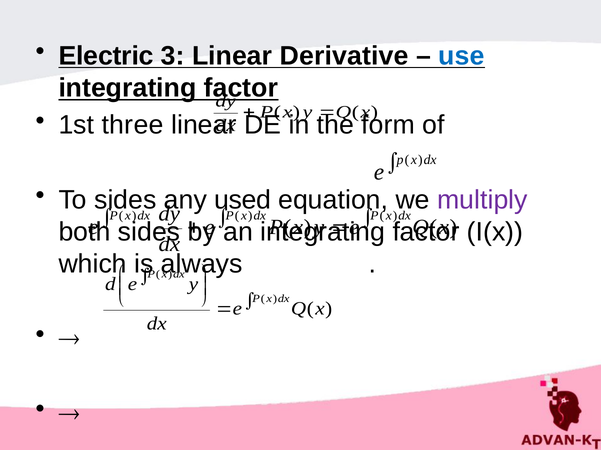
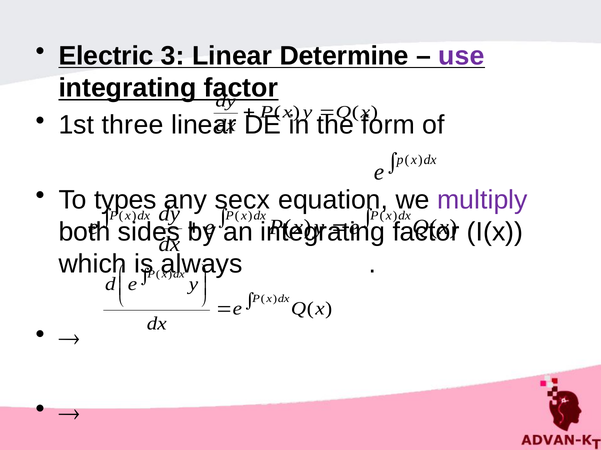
Derivative: Derivative -> Determine (344, 56)
use colour: blue -> purple (461, 56)
To sides: sides -> types (125, 200)
used: used -> secx (242, 200)
